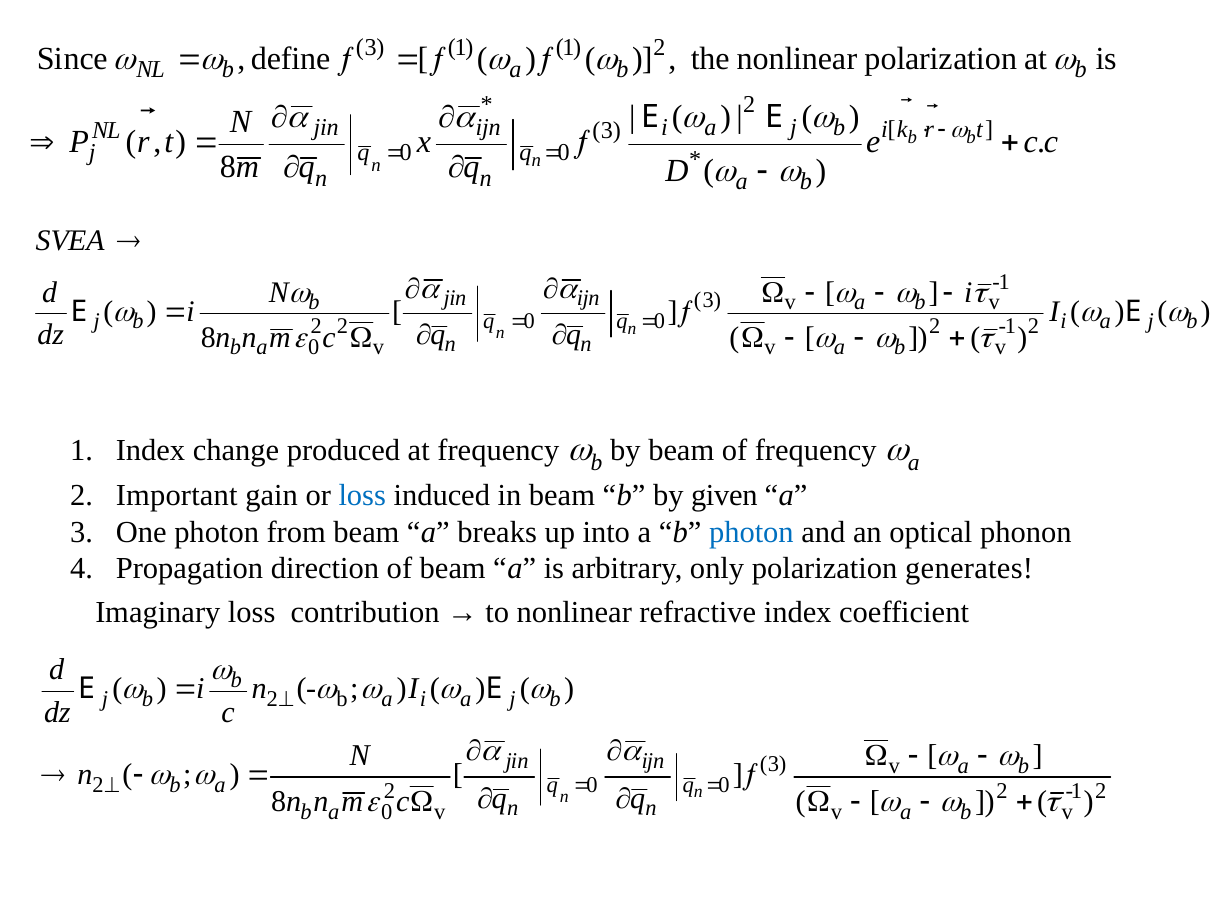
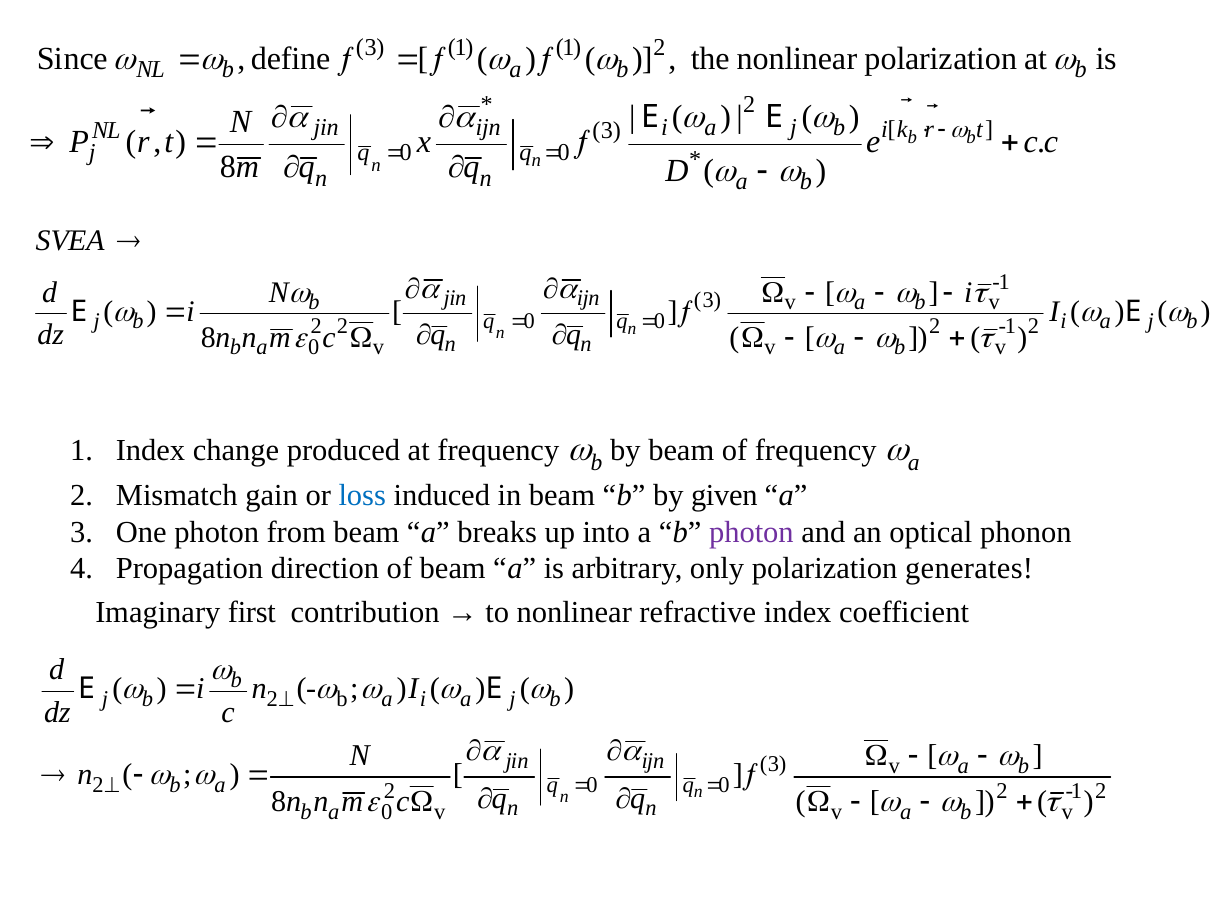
Important: Important -> Mismatch (177, 495)
photon colour: blue -> purple (751, 532)
Imaginary loss: loss -> first (252, 612)
